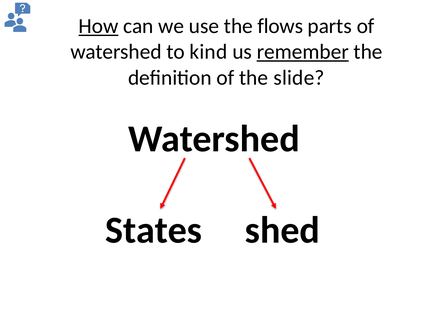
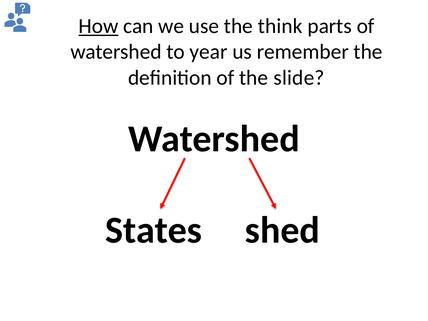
flows: flows -> think (280, 26)
kind: kind -> year (209, 52)
remember underline: present -> none (303, 52)
